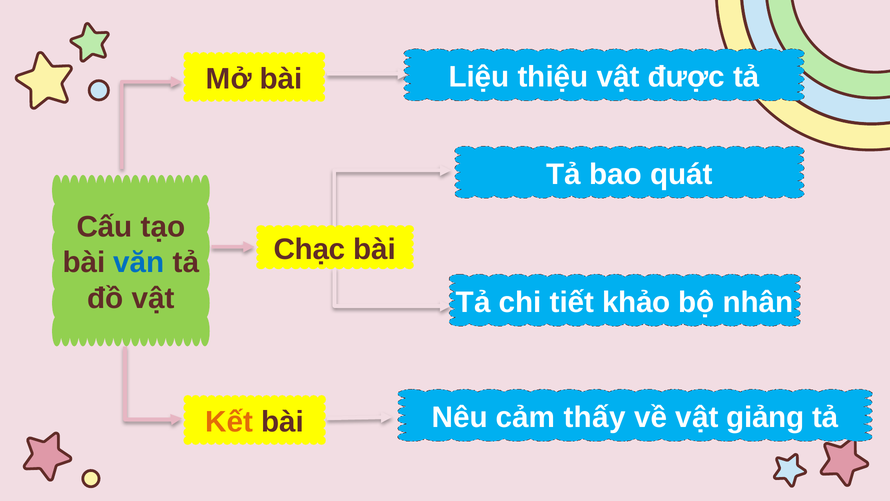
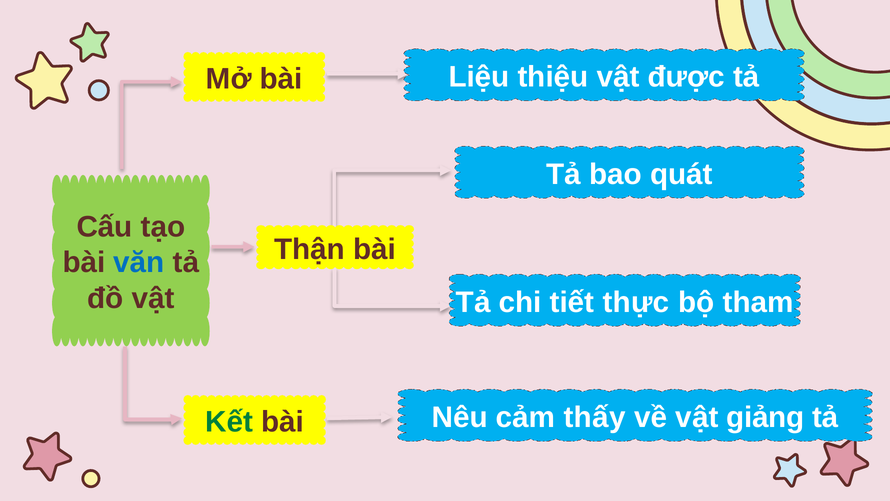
Chạc: Chạc -> Thận (309, 249)
khảo: khảo -> thực (636, 302)
nhân: nhân -> tham (758, 302)
Kết colour: orange -> green (229, 422)
